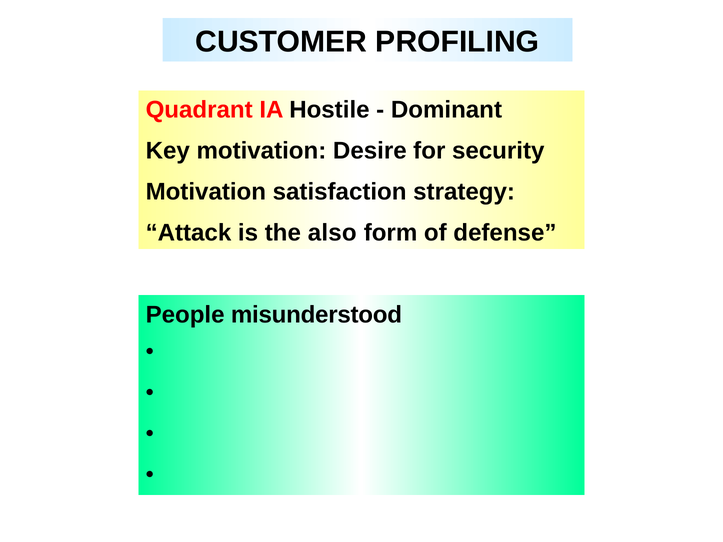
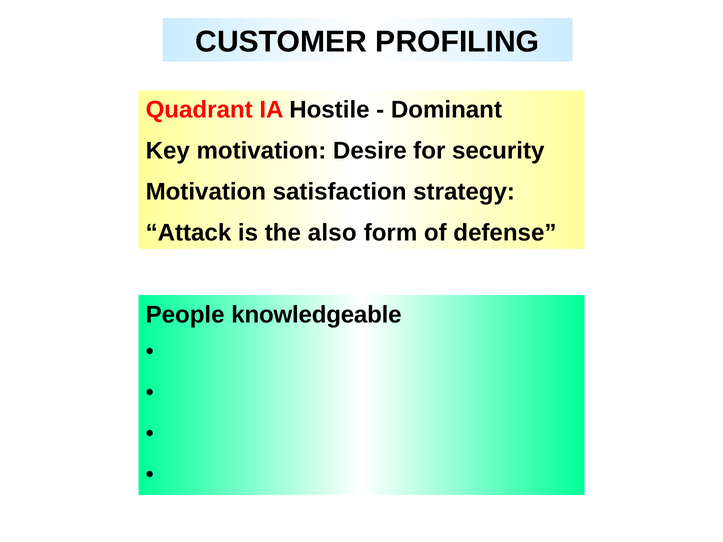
misunderstood: misunderstood -> knowledgeable (316, 315)
